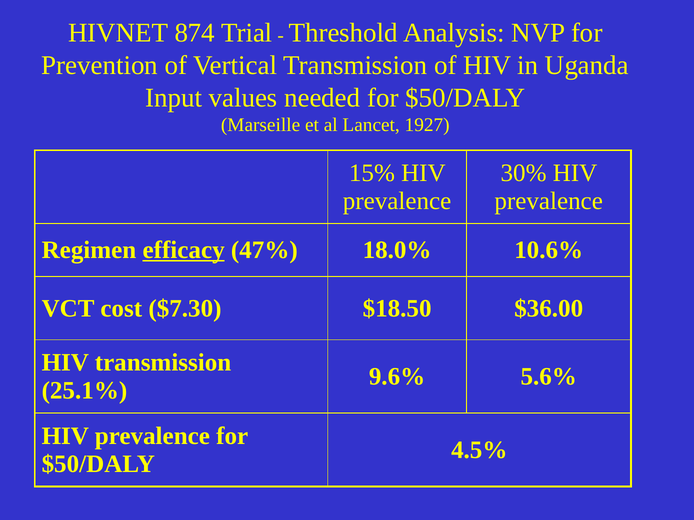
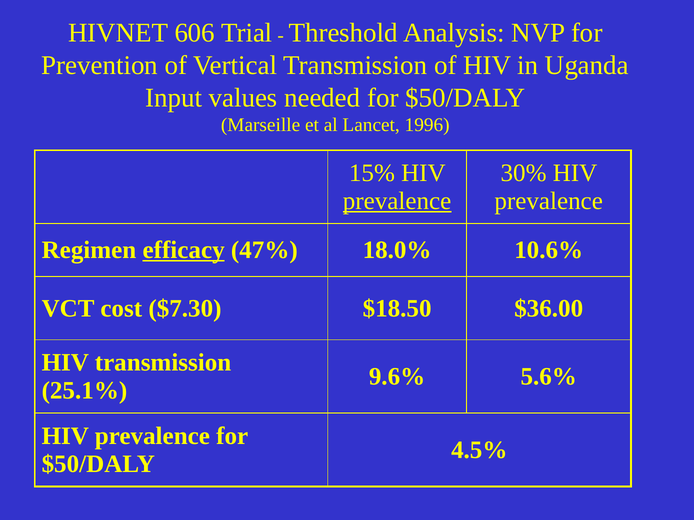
874: 874 -> 606 (195, 33)
1927: 1927 -> 1996 (427, 125)
prevalence underline: none -> present (397, 201)
